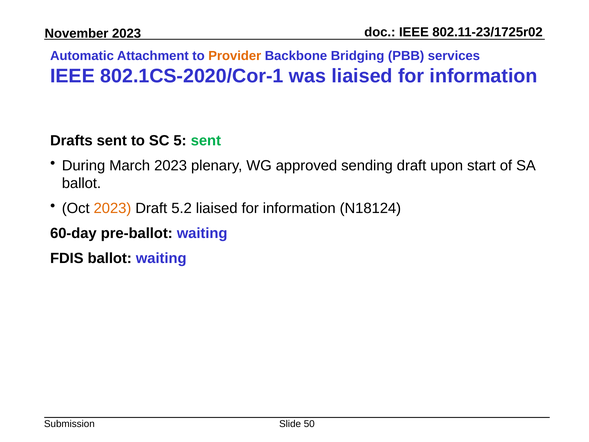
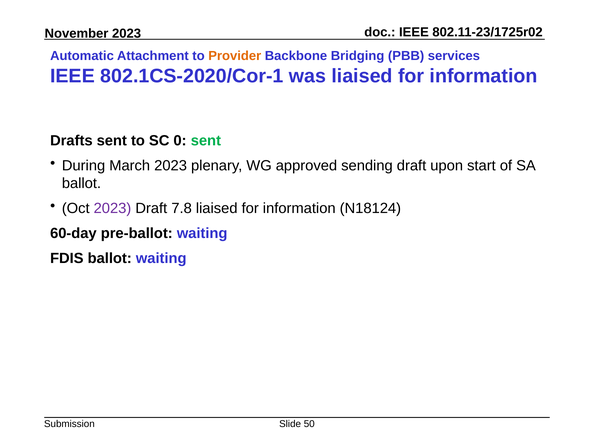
5: 5 -> 0 (180, 140)
2023 colour: orange -> purple (112, 208)
5.2: 5.2 -> 7.8 (182, 208)
